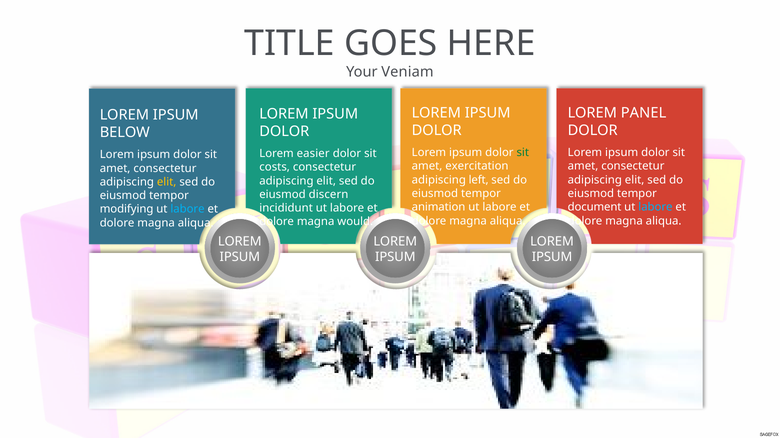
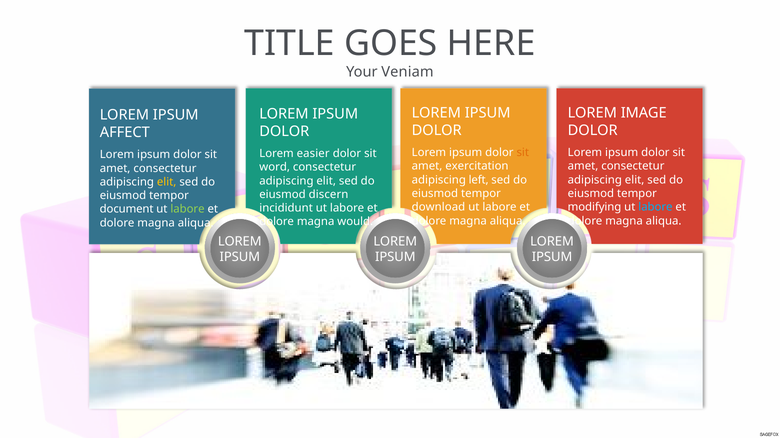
PANEL: PANEL -> IMAGE (644, 113)
BELOW: BELOW -> AFFECT (125, 133)
sit colour: green -> orange (523, 153)
costs: costs -> word (275, 167)
animation: animation -> download (438, 207)
document: document -> modifying (595, 207)
modifying: modifying -> document (127, 210)
labore colour: light blue -> light green (188, 210)
